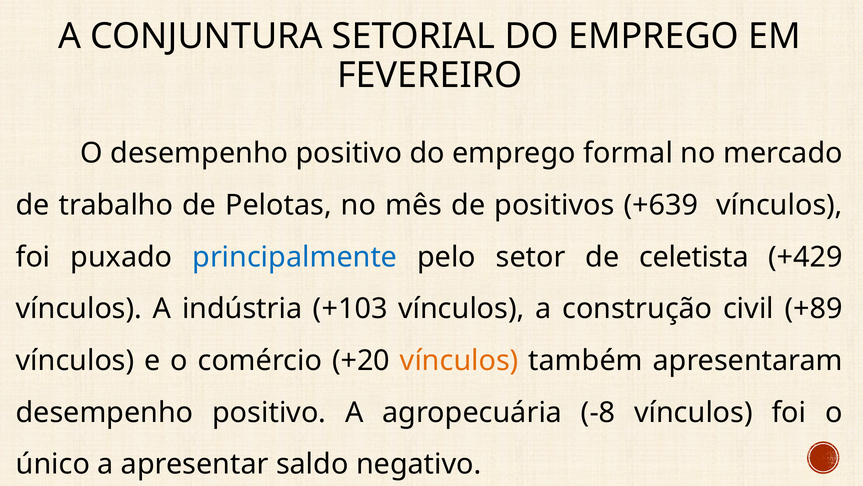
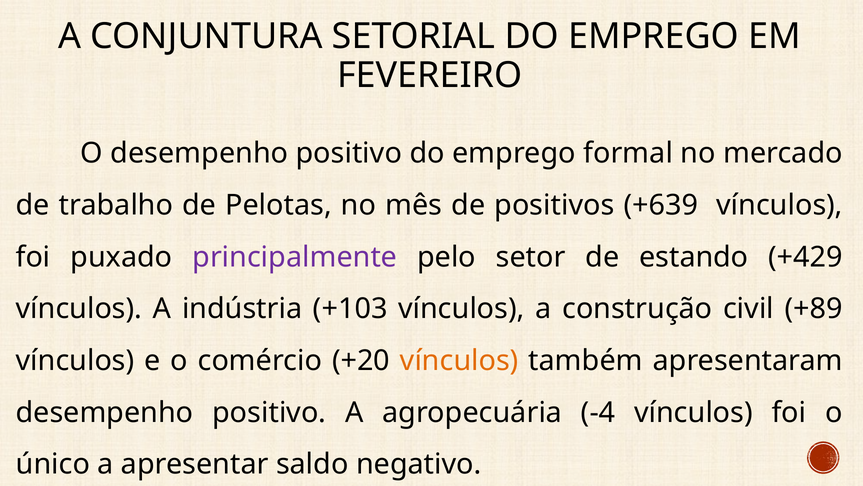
principalmente colour: blue -> purple (295, 257)
celetista: celetista -> estando (694, 257)
-8: -8 -> -4 (598, 412)
